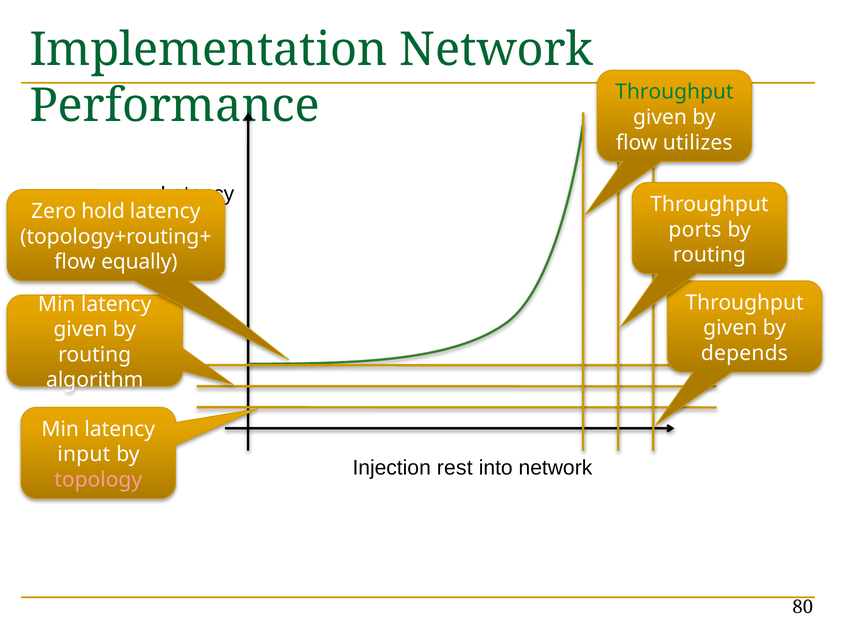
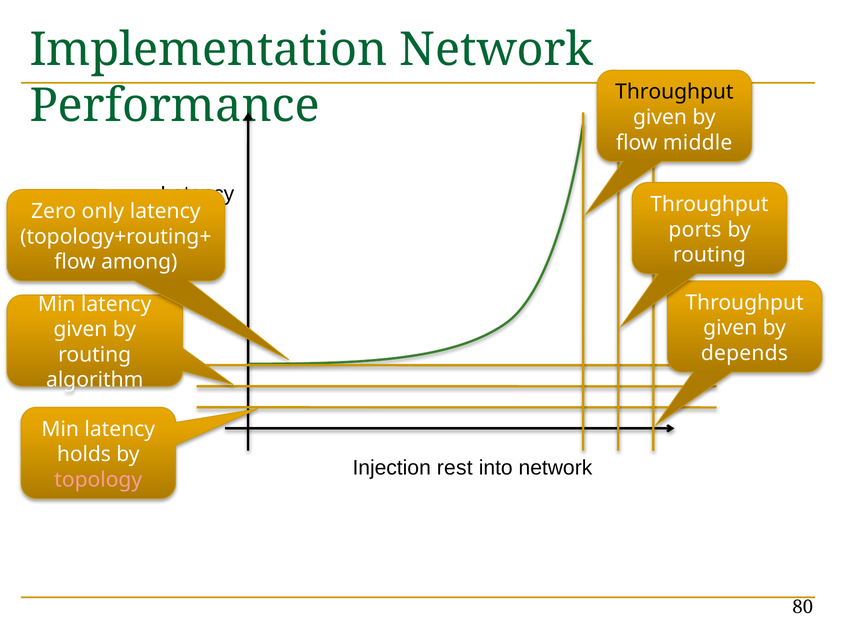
Throughput colour: green -> black (674, 92)
utilizes: utilizes -> middle (698, 143)
hold: hold -> only (103, 211)
equally: equally -> among (139, 262)
input: input -> holds (84, 455)
